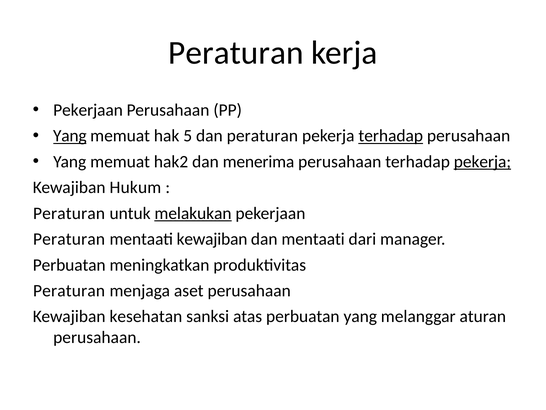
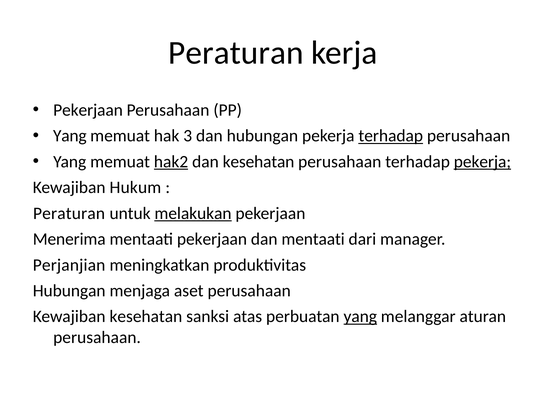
Yang underline: present -> none (70, 136)
5: 5 -> 3 (188, 136)
dan peraturan: peraturan -> hubungan (262, 136)
hak2 underline: none -> present (171, 162)
dan menerima: menerima -> kesehatan (259, 162)
Peraturan: Peraturan -> Menerima (69, 239)
mentaati kewajiban: kewajiban -> pekerjaan (212, 239)
Perbuatan: Perbuatan -> Perjanjian (69, 265)
Peraturan: Peraturan -> Hubungan (69, 290)
yang underline: none -> present (360, 316)
